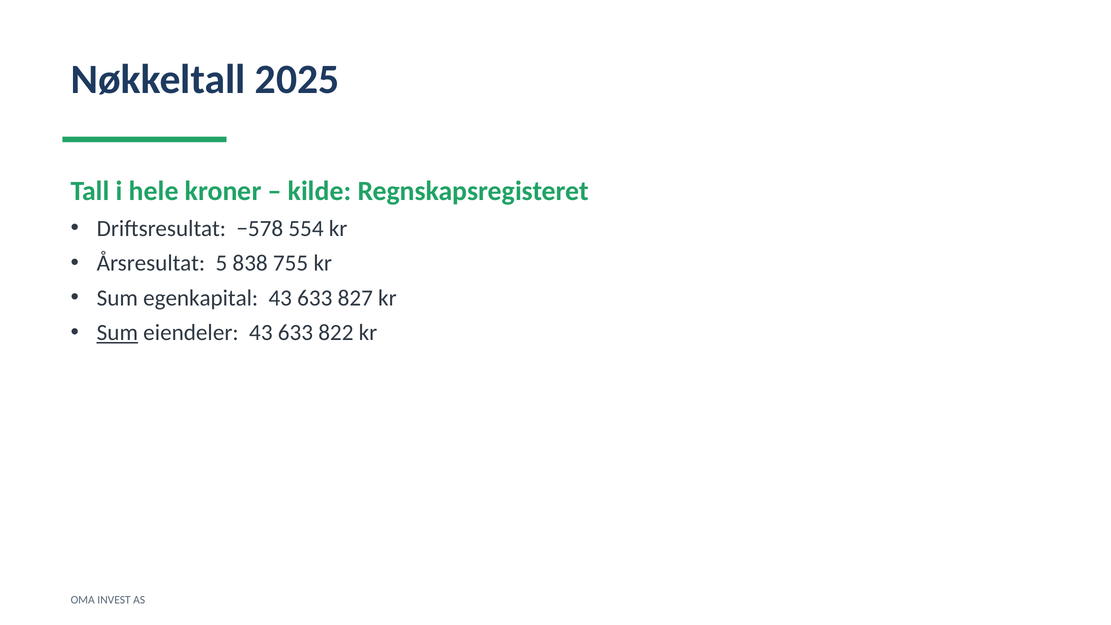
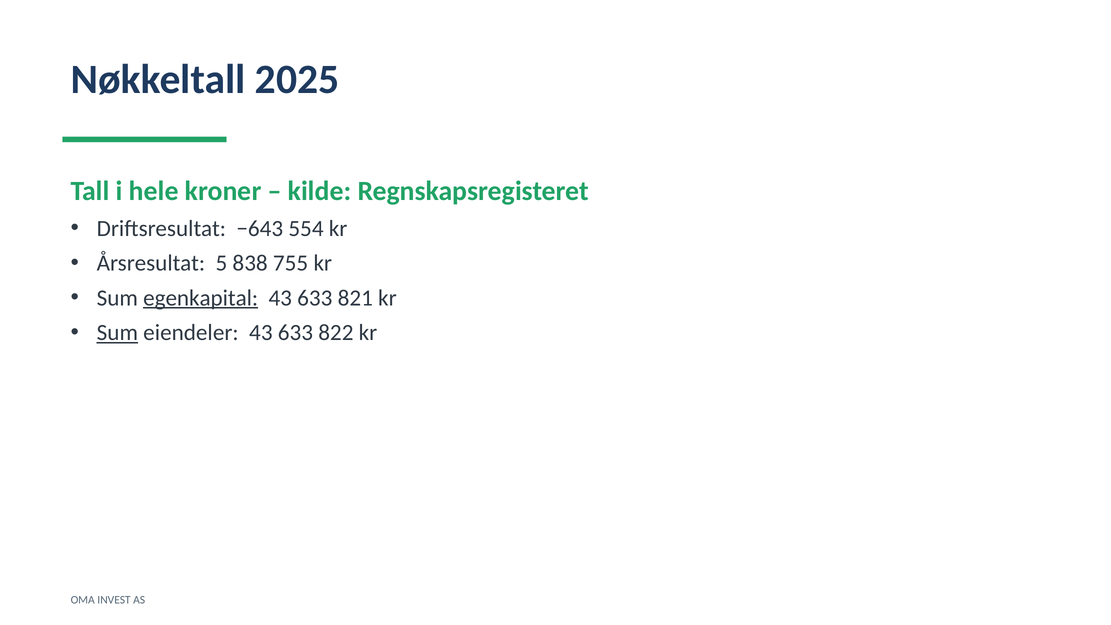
−578: −578 -> −643 (260, 228)
egenkapital underline: none -> present (201, 298)
827: 827 -> 821 (355, 298)
